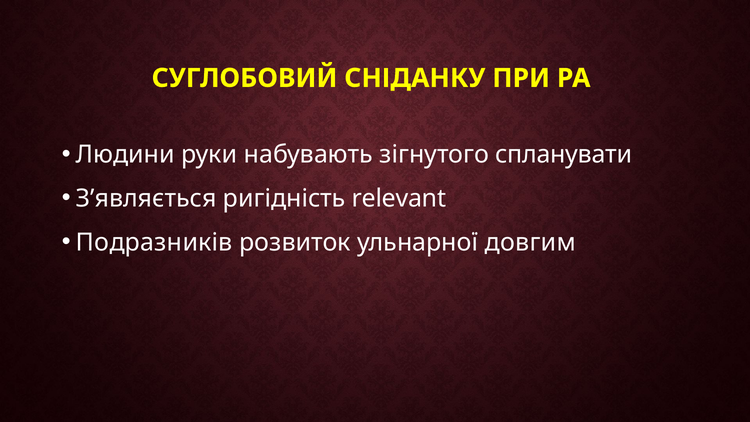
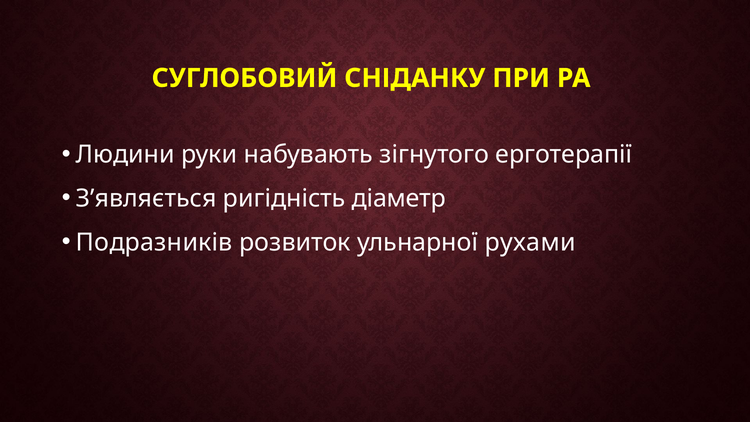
спланувати: спланувати -> ерготерапії (564, 155)
relevant: relevant -> діаметр (399, 198)
довгим: довгим -> рухами (530, 242)
